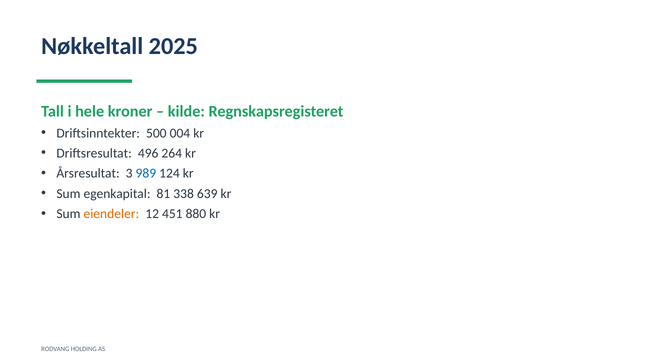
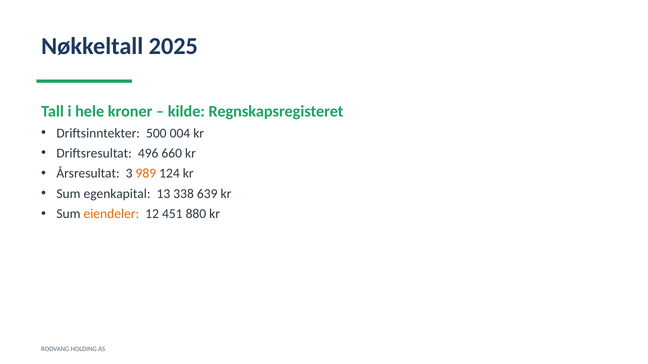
264: 264 -> 660 (172, 154)
989 colour: blue -> orange (146, 174)
81: 81 -> 13 (163, 194)
